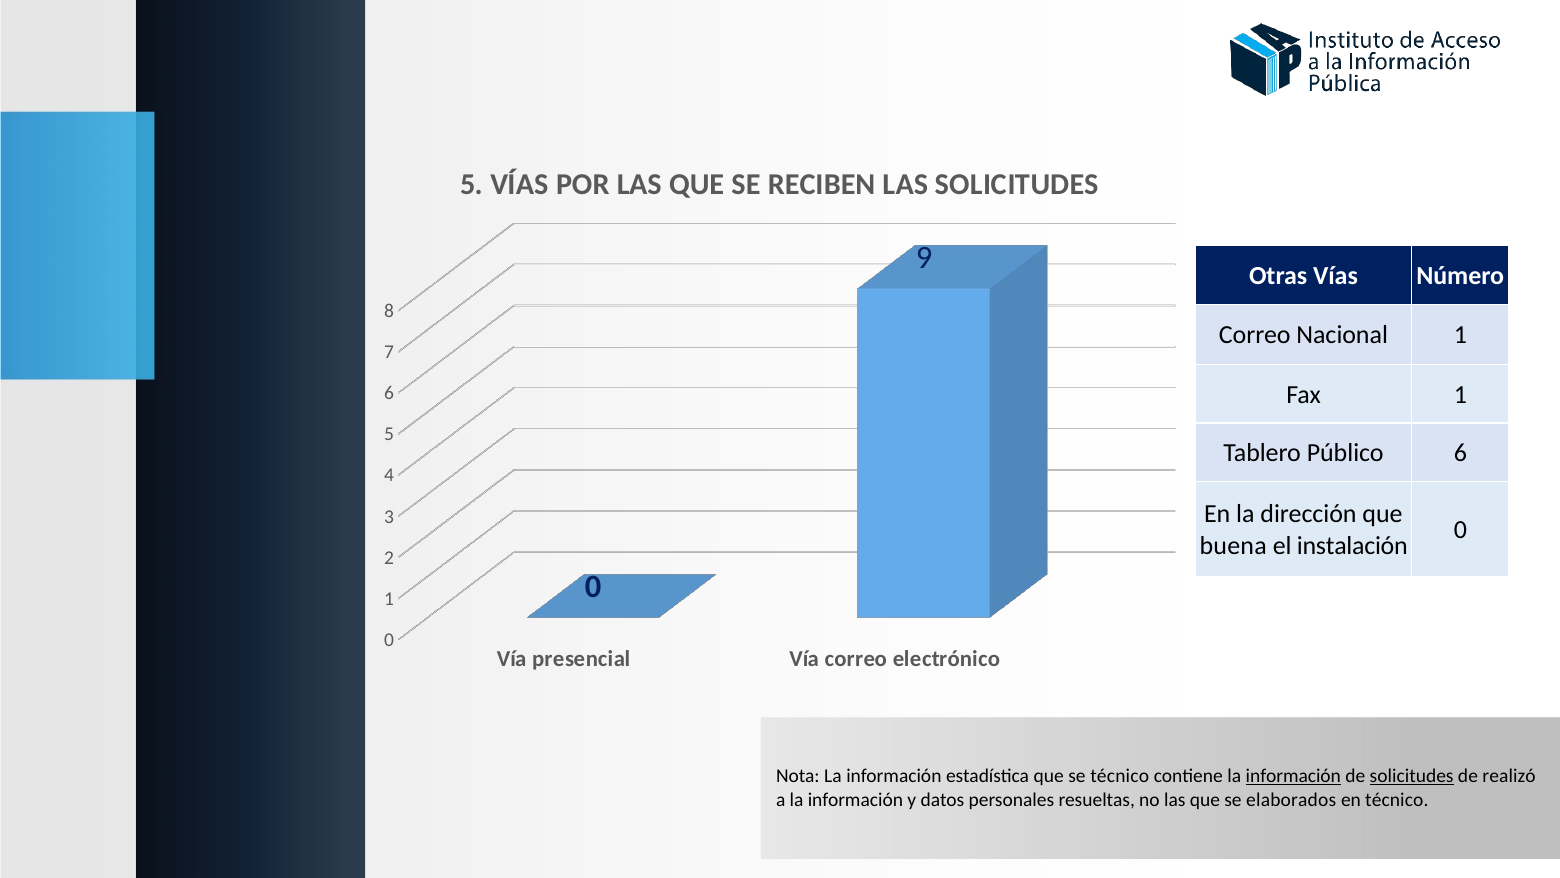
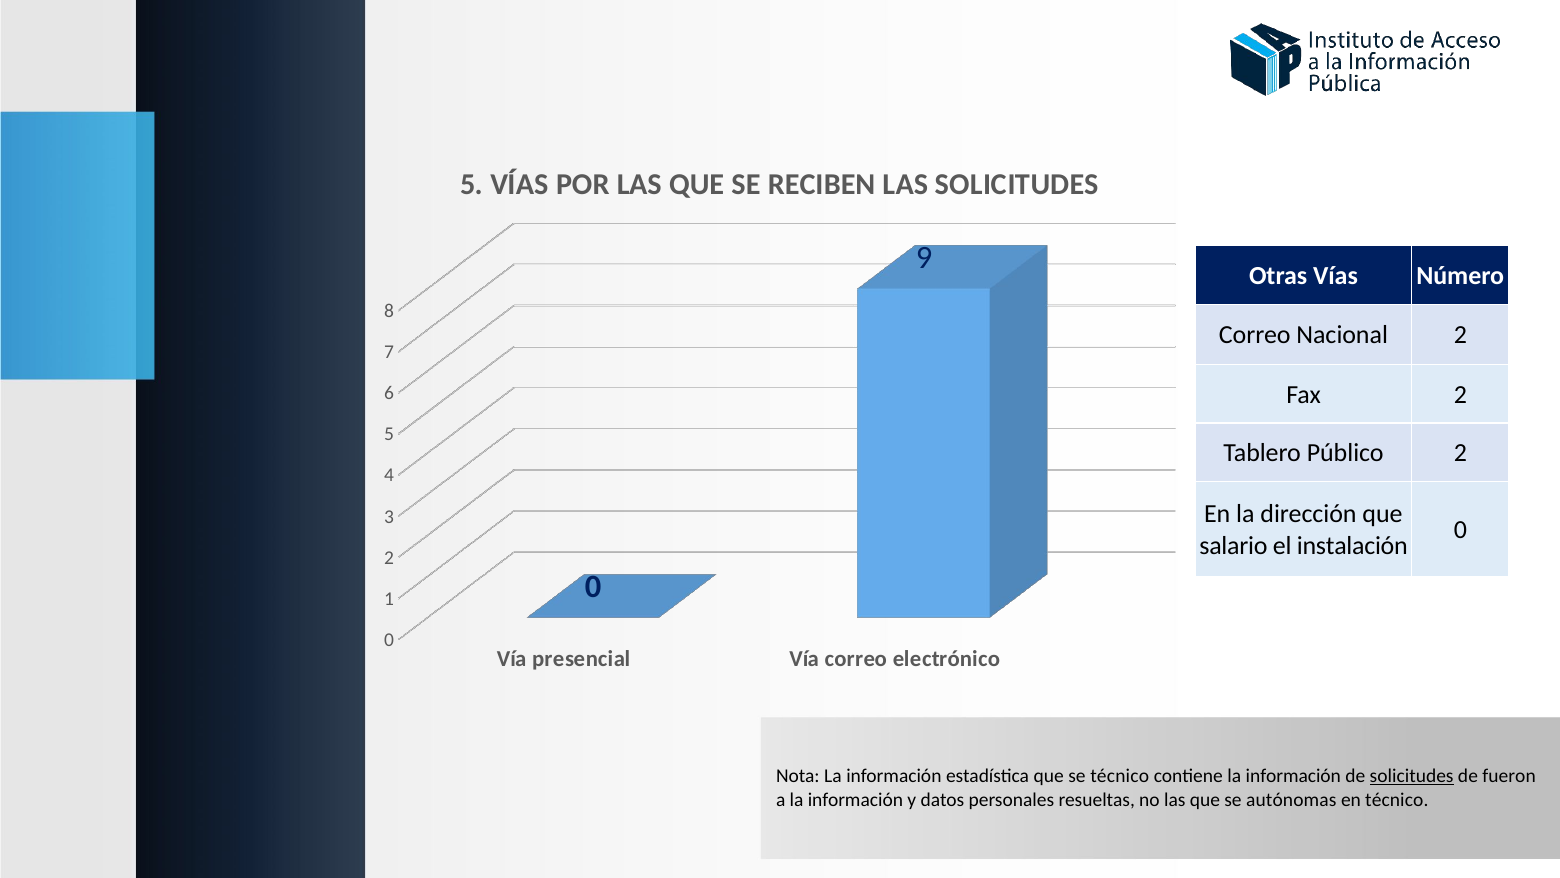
Nacional 1: 1 -> 2 (1460, 335)
Fax 1: 1 -> 2 (1460, 394)
Público 6: 6 -> 2 (1460, 453)
buena: buena -> salario (1233, 546)
información underline: present -> none (1293, 776)
realizó: realizó -> fueron (1509, 776)
elaborados: elaborados -> autónomas (1291, 799)
